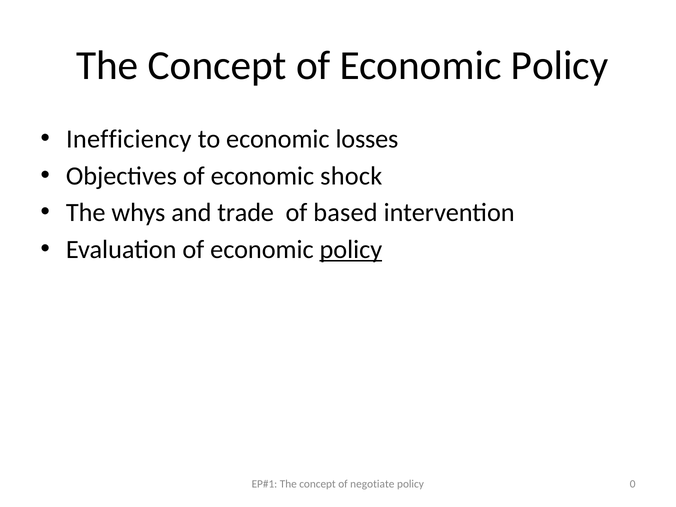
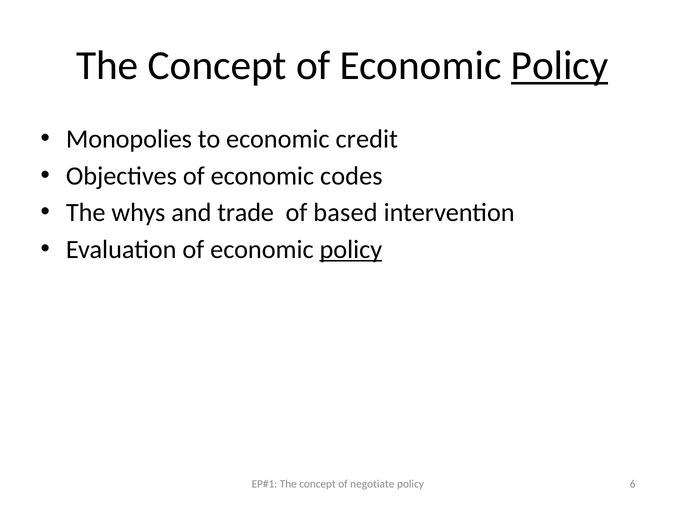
Policy underline: none -> present (560, 65)
Inefficiency: Inefficiency -> Monopolies (129, 139)
losses: losses -> credit (367, 139)
shock: shock -> codes (351, 176)
0: 0 -> 6 (633, 484)
